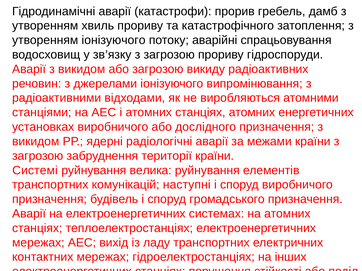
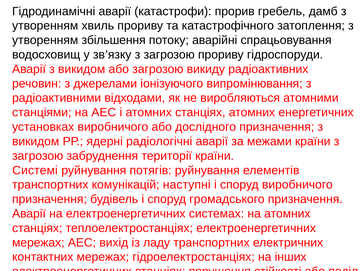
утворенням іонізуючого: іонізуючого -> збільшення (114, 40)
велика: велика -> потягів (151, 171)
